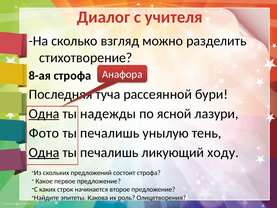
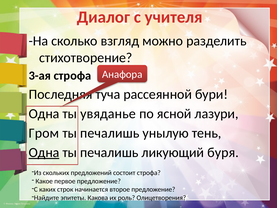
8-ая: 8-ая -> 3-ая (40, 76)
Одна underline: present -> none (44, 114)
надежды: надежды -> увяданье (108, 114)
Фото: Фото -> Гром (44, 133)
ходу: ходу -> буря (223, 152)
